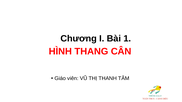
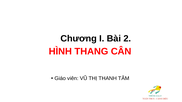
1: 1 -> 2 (127, 39)
